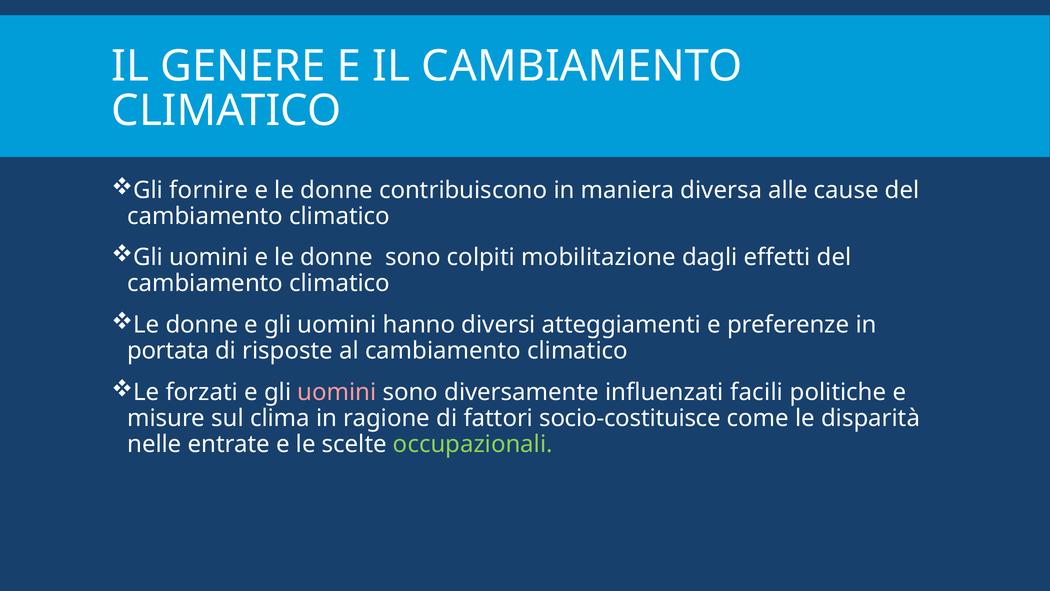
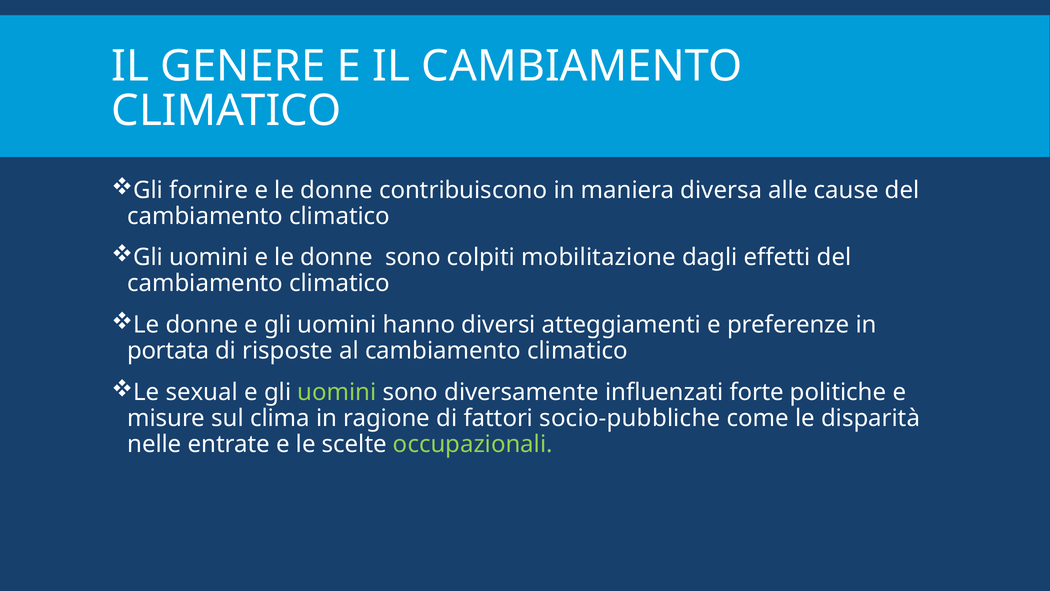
forzati: forzati -> sexual (202, 392)
uomini colour: pink -> light green (337, 392)
facili: facili -> forte (757, 392)
socio-costituisce: socio-costituisce -> socio-pubbliche (630, 418)
